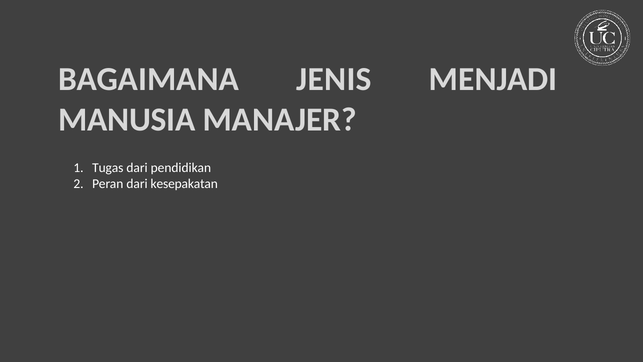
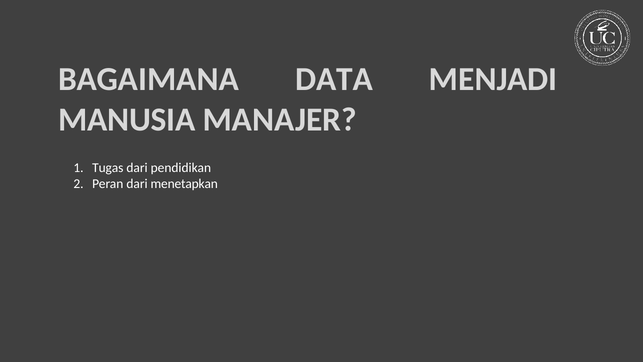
JENIS: JENIS -> DATA (334, 79)
kesepakatan: kesepakatan -> menetapkan (184, 184)
